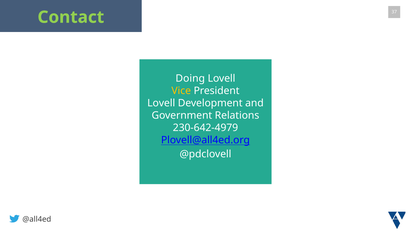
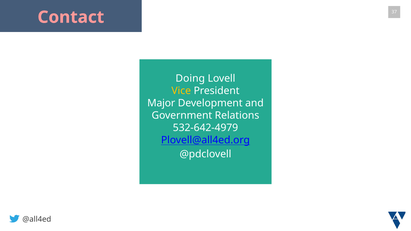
Contact colour: light green -> pink (71, 17)
Lovell: Lovell -> Major (161, 103)
230-642-4979: 230-642-4979 -> 532-642-4979 (205, 128)
